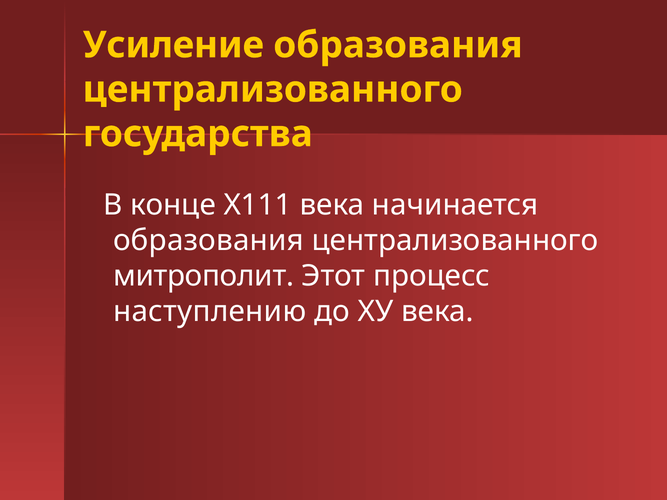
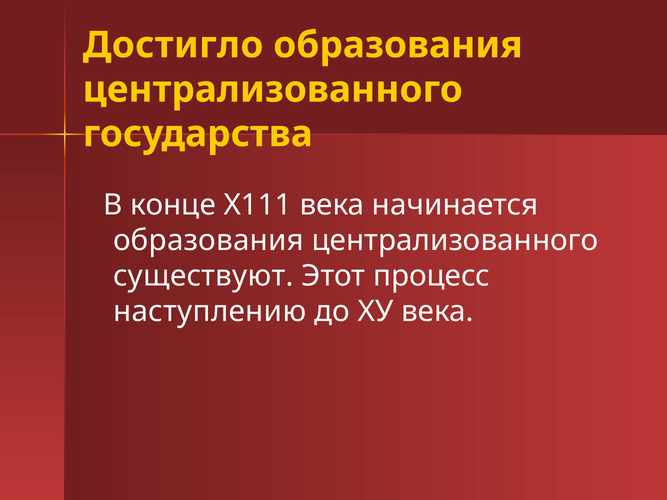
Усиление: Усиление -> Достигло (173, 45)
митрополит: митрополит -> существуют (203, 276)
